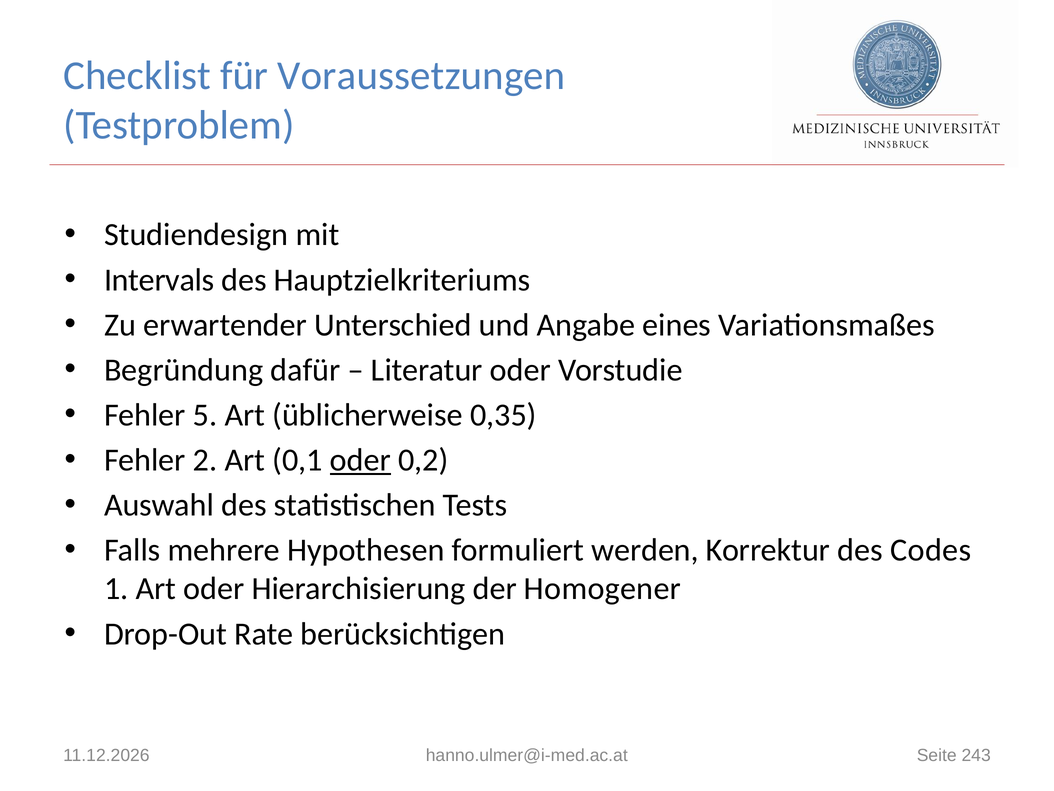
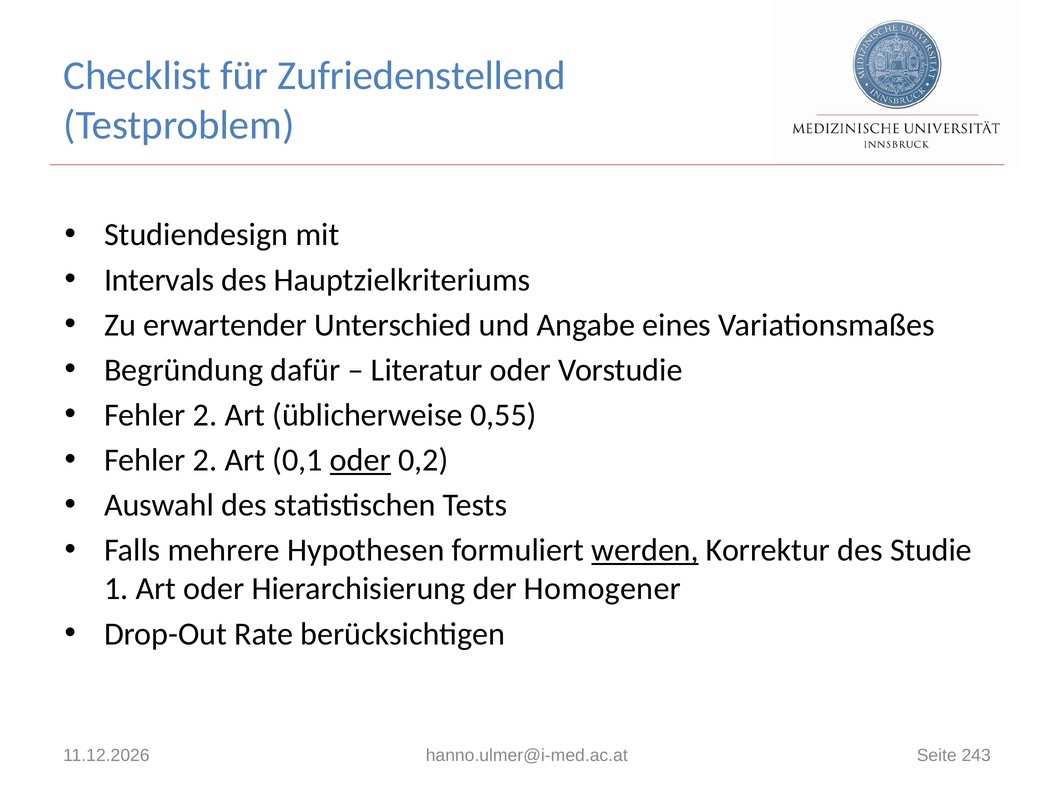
Voraussetzungen: Voraussetzungen -> Zufriedenstellend (422, 76)
5: 5 -> 2 (205, 415)
0,35: 0,35 -> 0,55 (503, 415)
werden underline: none -> present (645, 550)
Codes: Codes -> Studie (931, 550)
